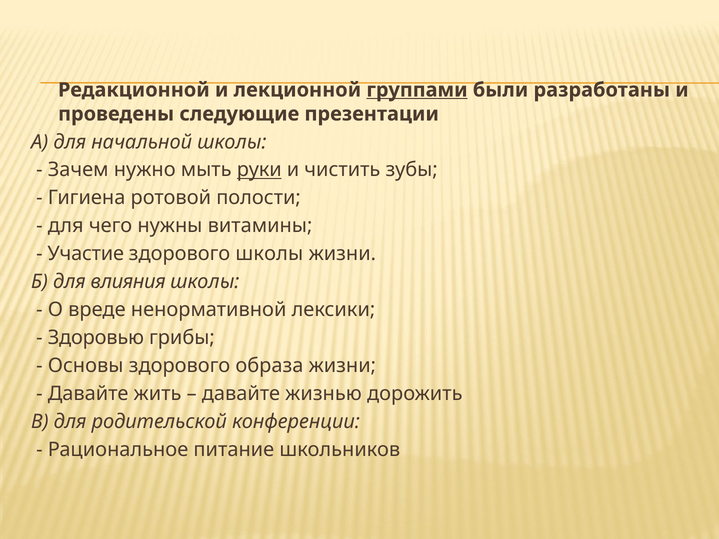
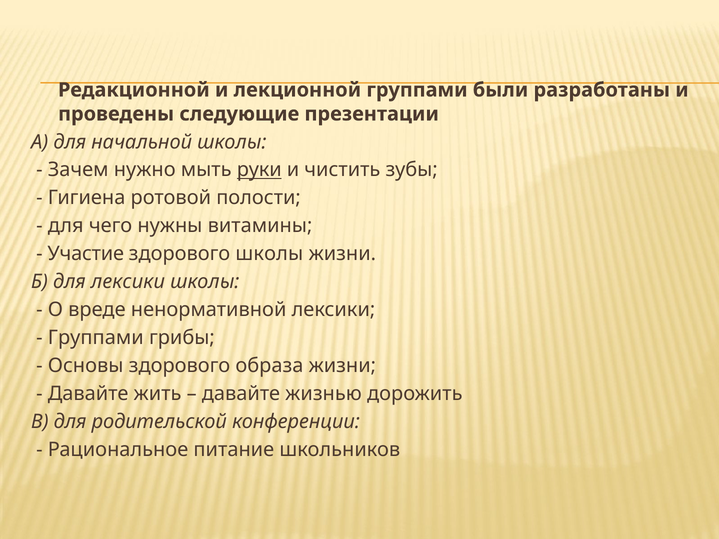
группами underline: present -> none (417, 90)
для влияния: влияния -> лексики (128, 282)
Здоровью: Здоровью -> Группами (96, 338)
